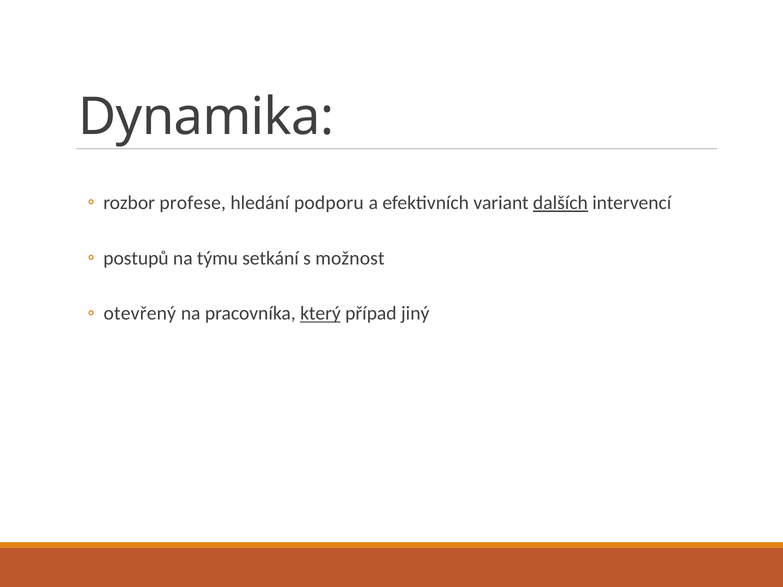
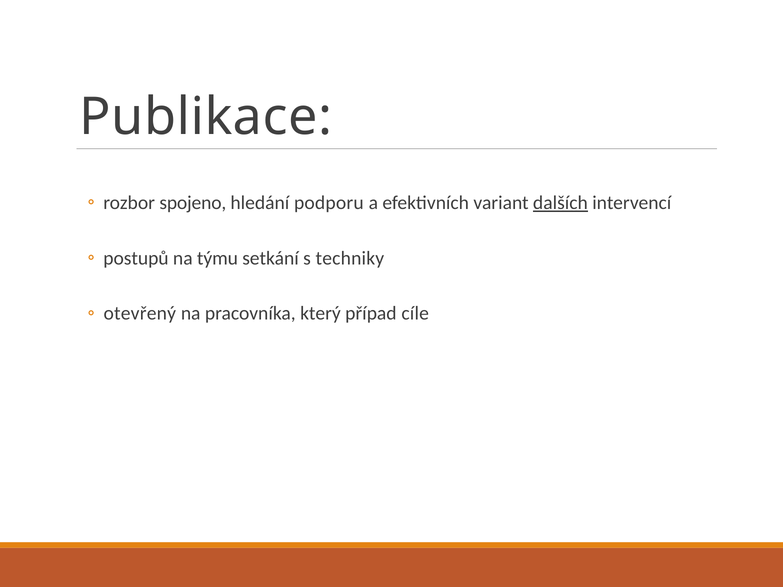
Dynamika: Dynamika -> Publikace (206, 117)
profese: profese -> spojeno (193, 203)
možnost: možnost -> techniky (350, 258)
který underline: present -> none (320, 314)
jiný: jiný -> cíle (415, 314)
